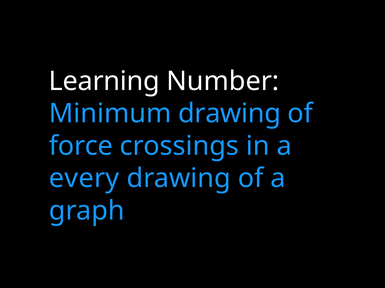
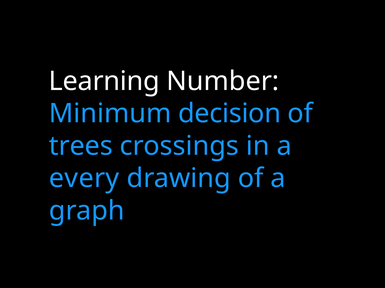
Minimum drawing: drawing -> decision (230, 114)
force: force -> trees (81, 146)
